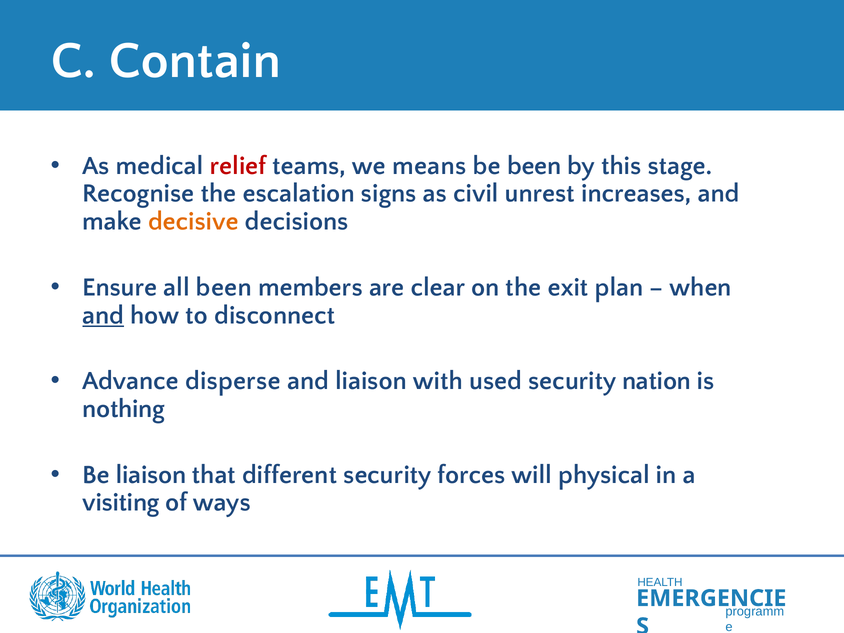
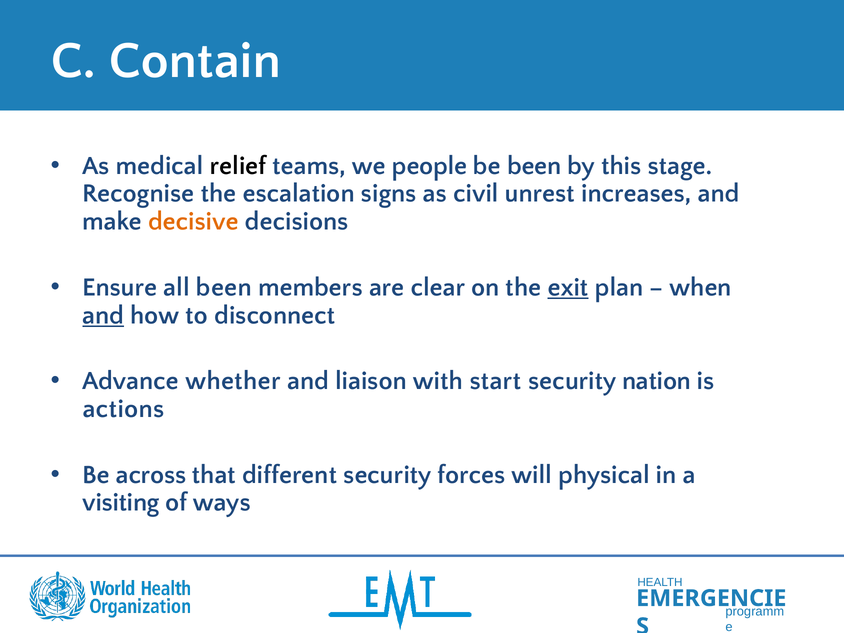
relief colour: red -> black (238, 166)
means: means -> people (430, 166)
exit underline: none -> present (568, 287)
disperse: disperse -> whether (233, 381)
used: used -> start (496, 381)
nothing: nothing -> actions (123, 409)
Be liaison: liaison -> across (151, 475)
